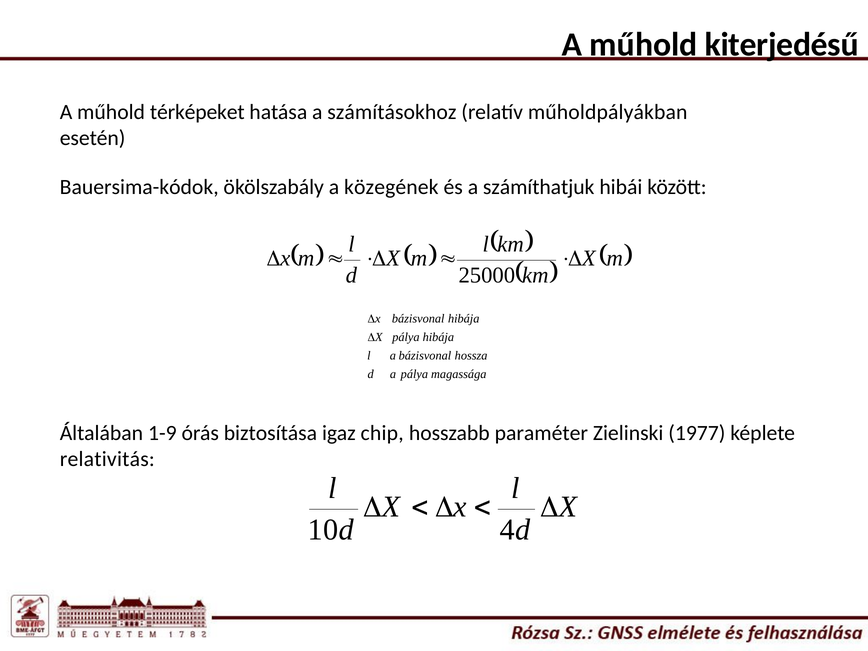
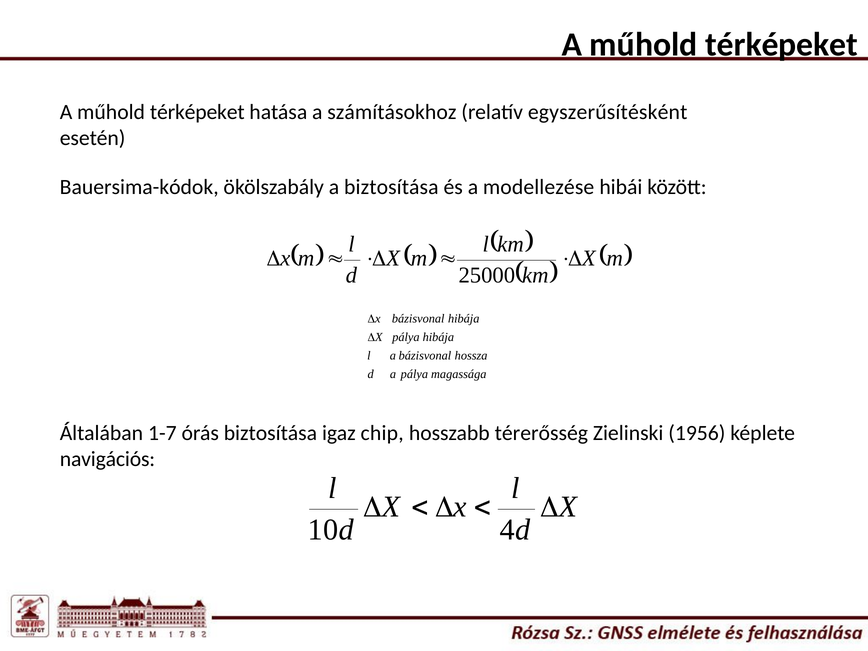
kiterjedésű: kiterjedésű -> térképeket (782, 45)
műholdpályákban: műholdpályákban -> egyszerűsítésként (608, 112)
a közegének: közegének -> biztosítása (391, 187)
számíthatjuk: számíthatjuk -> modellezése (539, 187)
1-9: 1-9 -> 1-7 (162, 433)
paraméter: paraméter -> térerősség (541, 433)
1977: 1977 -> 1956 (697, 433)
relativitás: relativitás -> navigációs (107, 459)
